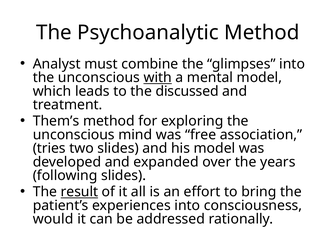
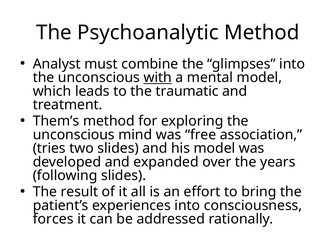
discussed: discussed -> traumatic (187, 91)
result underline: present -> none (79, 192)
would: would -> forces (53, 219)
